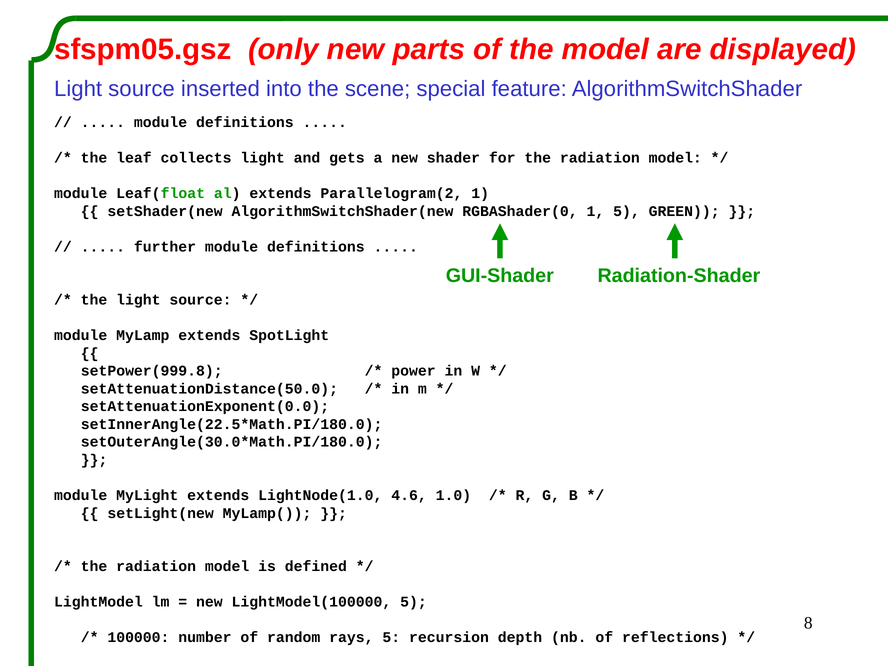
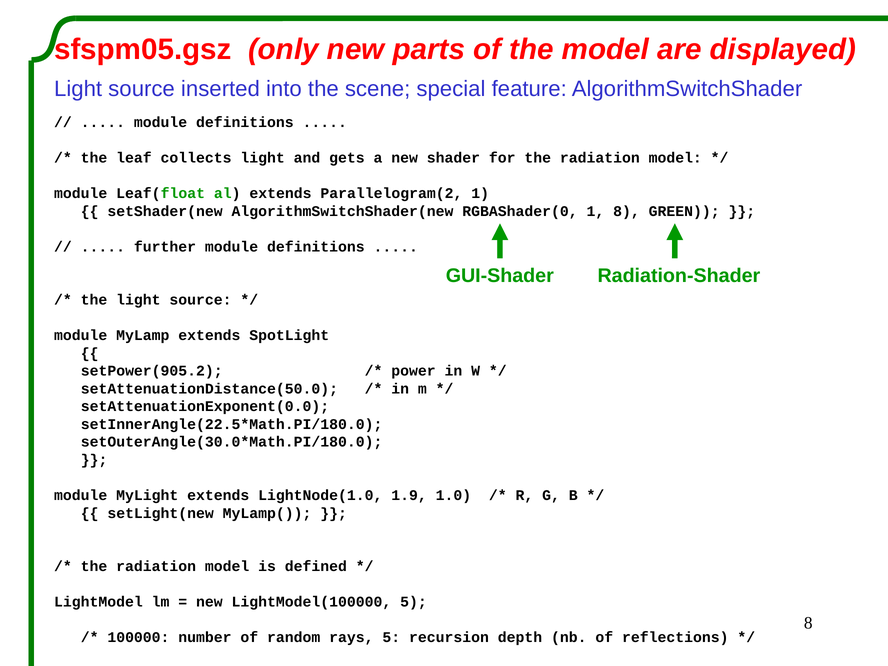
1 5: 5 -> 8 (626, 211)
setPower(999.8: setPower(999.8 -> setPower(905.2 (152, 371)
4.6: 4.6 -> 1.9 (409, 495)
